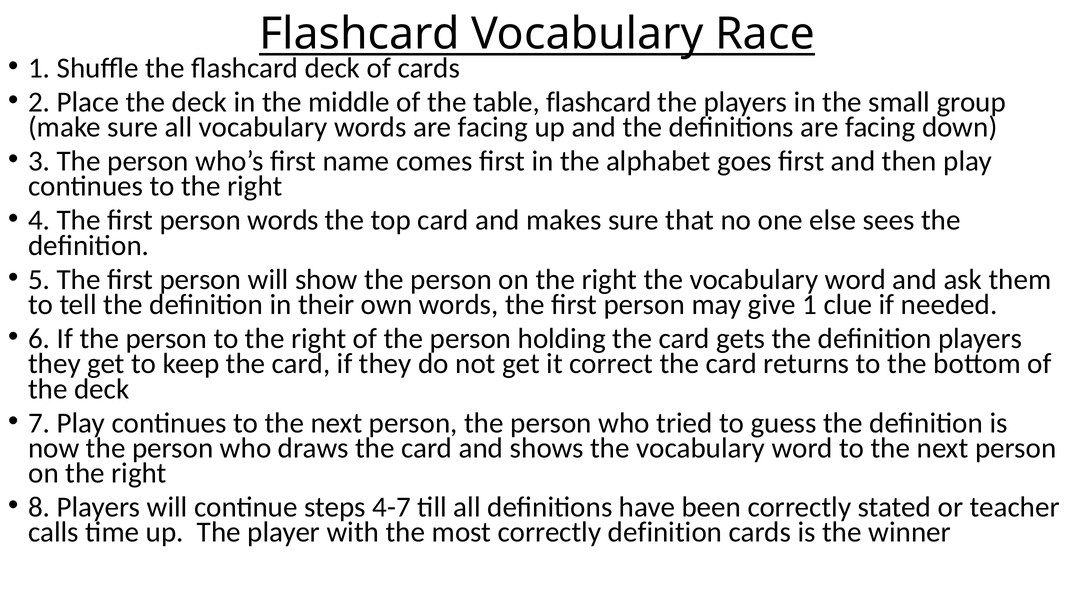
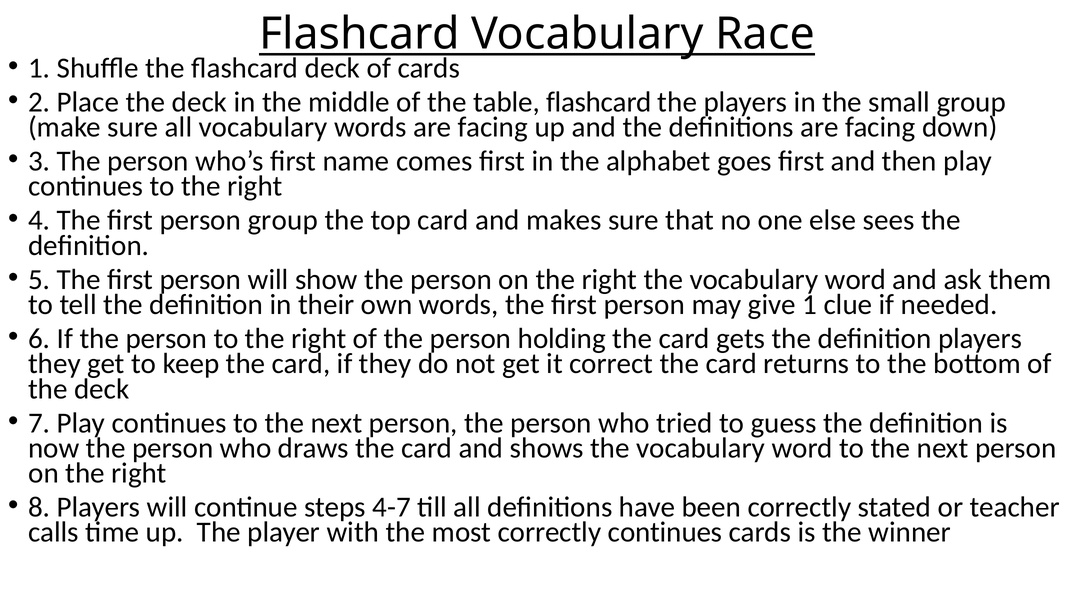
person words: words -> group (283, 220)
correctly definition: definition -> continues (665, 532)
